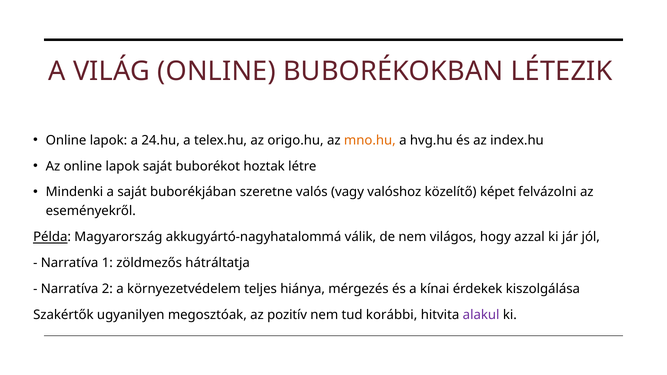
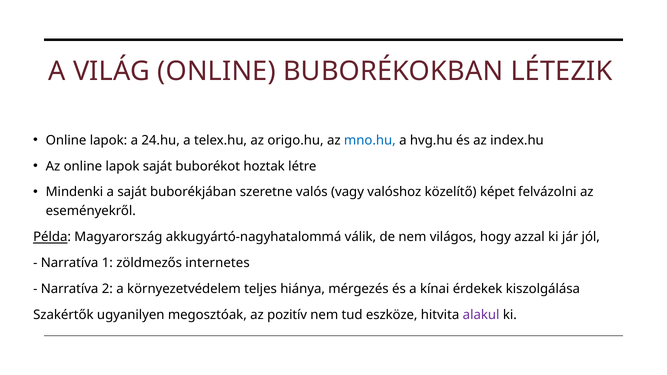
mno.hu colour: orange -> blue (370, 140)
hátráltatja: hátráltatja -> internetes (218, 263)
korábbi: korábbi -> eszköze (392, 315)
